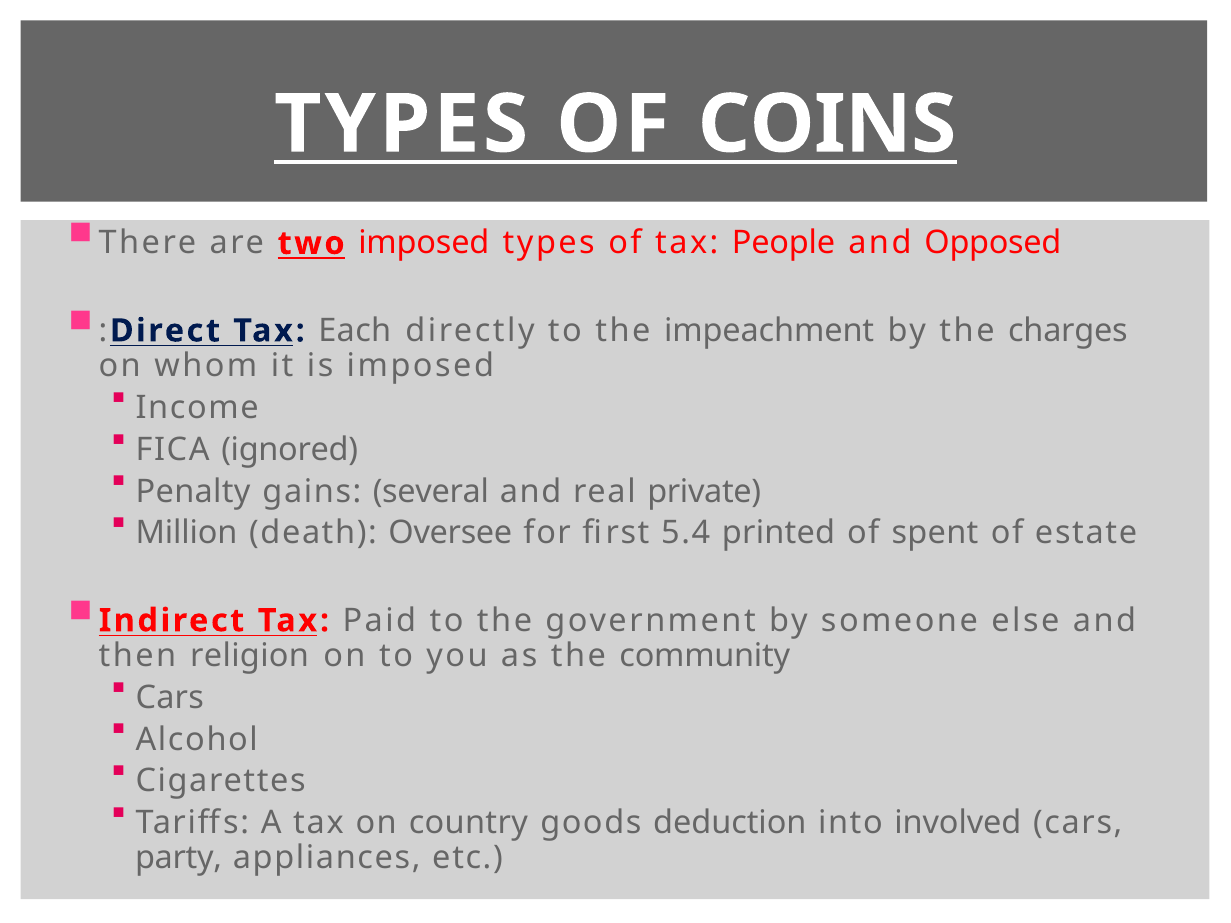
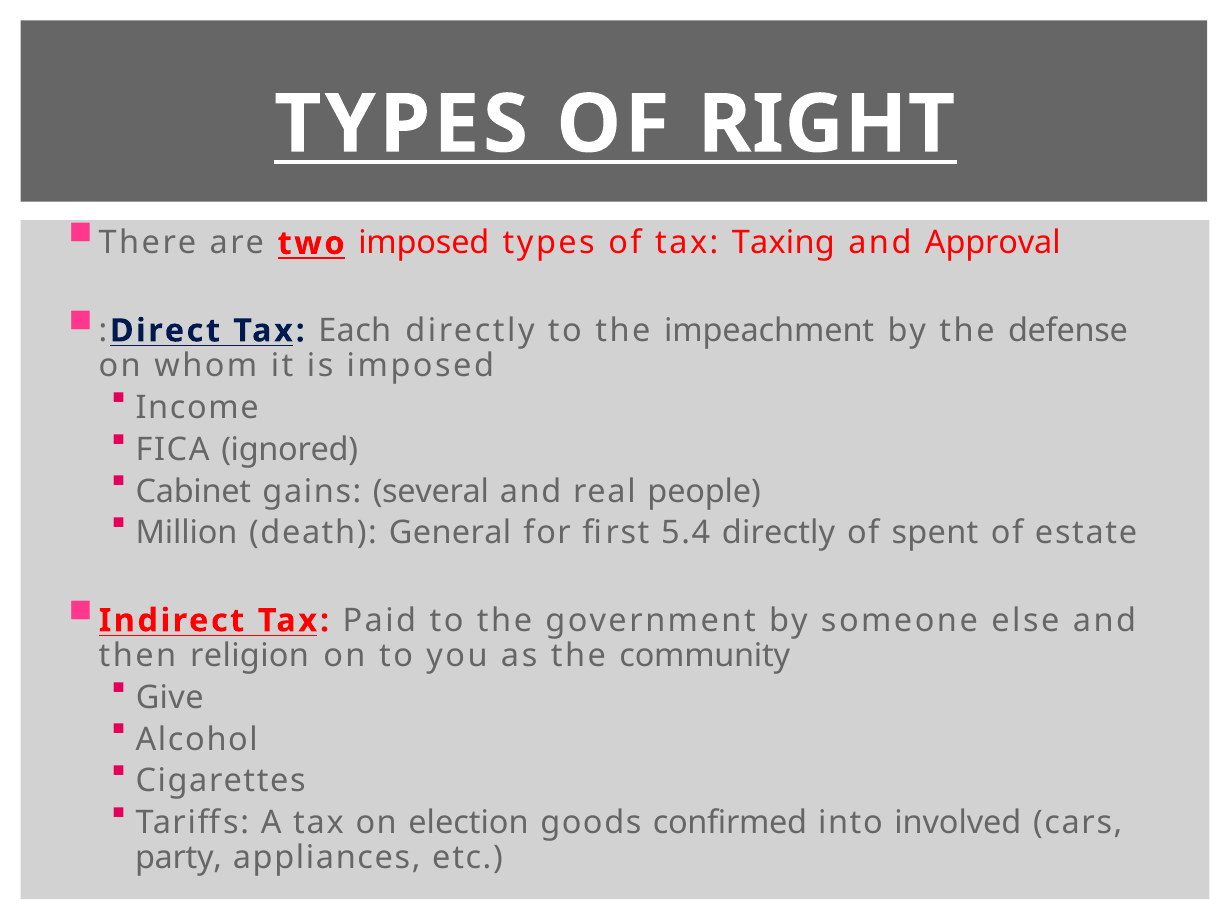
COINS: COINS -> RIGHT (826, 125)
People: People -> Taxing (783, 243)
Opposed: Opposed -> Approval (993, 243)
charges: charges -> defense (1068, 331)
Penalty: Penalty -> Cabinet (193, 491)
private: private -> people (704, 491)
Oversee: Oversee -> General (450, 533)
5.4 printed: printed -> directly (779, 533)
Cars: Cars -> Give (170, 698)
country: country -> election (469, 823)
deduction: deduction -> confirmed (730, 823)
